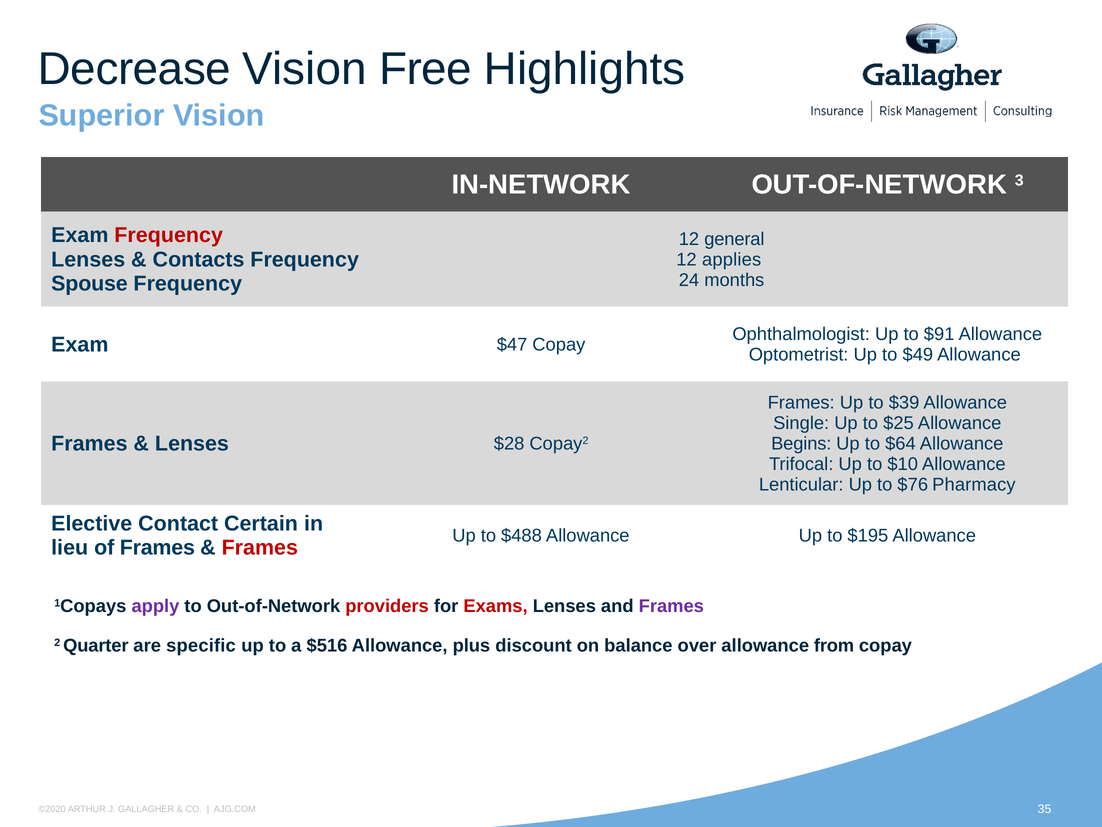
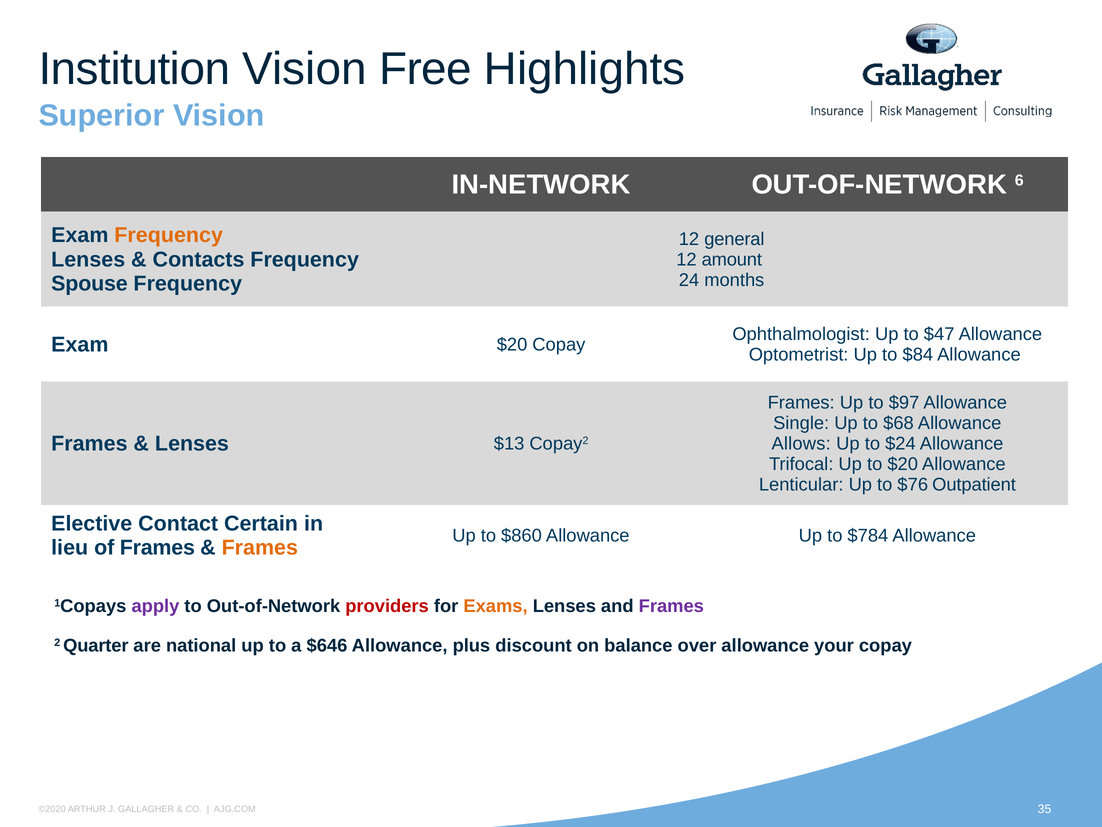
Decrease: Decrease -> Institution (134, 69)
3: 3 -> 6 (1019, 180)
Frequency colour: red -> orange (169, 235)
applies: applies -> amount (732, 259)
$91: $91 -> $47 (939, 334)
Exam $47: $47 -> $20 (512, 344)
$49: $49 -> $84 (918, 355)
$39: $39 -> $97 (904, 402)
$25: $25 -> $68 (898, 423)
$28: $28 -> $13 (509, 443)
Begins: Begins -> Allows (801, 443)
$64: $64 -> $24 (900, 443)
to $10: $10 -> $20 (903, 464)
Pharmacy: Pharmacy -> Outpatient (974, 484)
$488: $488 -> $860 (521, 535)
$195: $195 -> $784 (868, 535)
Frames colour: red -> orange (260, 547)
Exams colour: red -> orange (496, 606)
specific: specific -> national (201, 645)
$516: $516 -> $646 (327, 645)
from: from -> your (834, 645)
